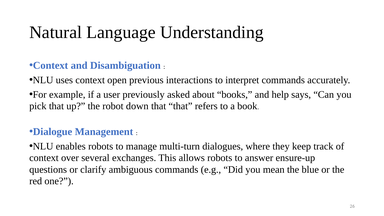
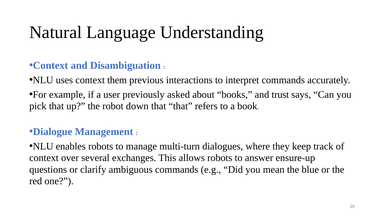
open: open -> them (117, 80)
help: help -> trust (280, 94)
